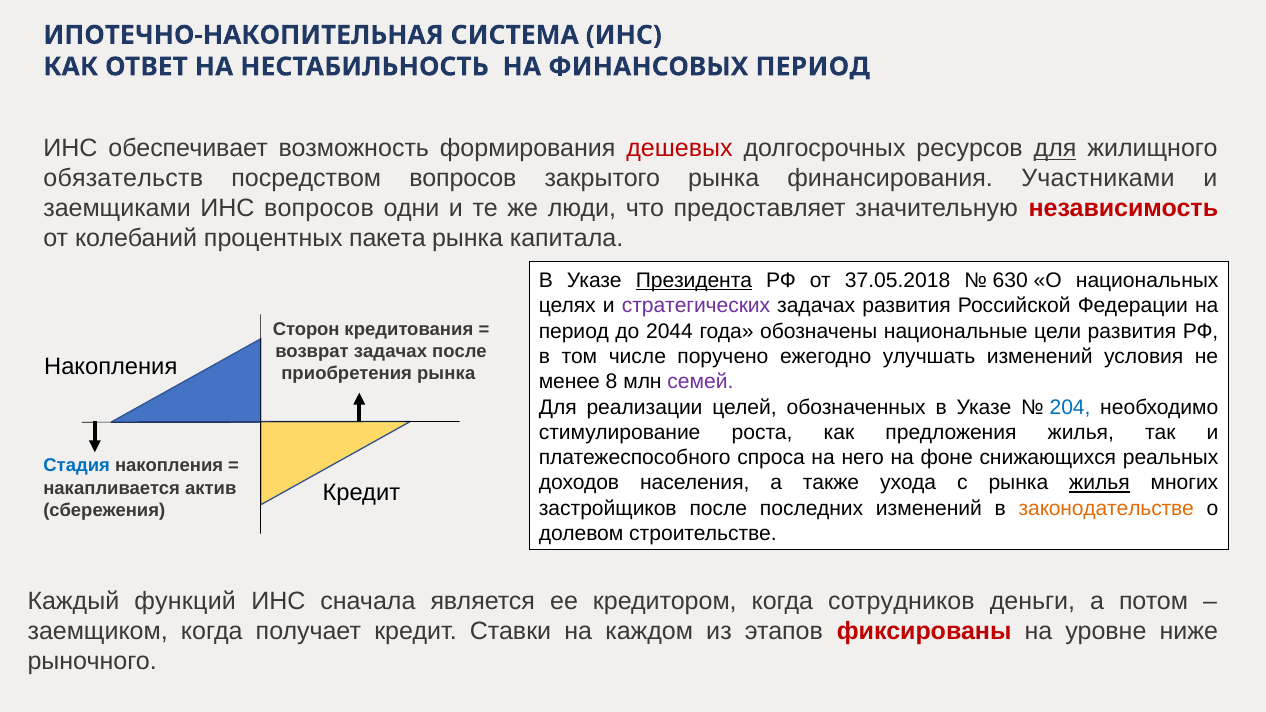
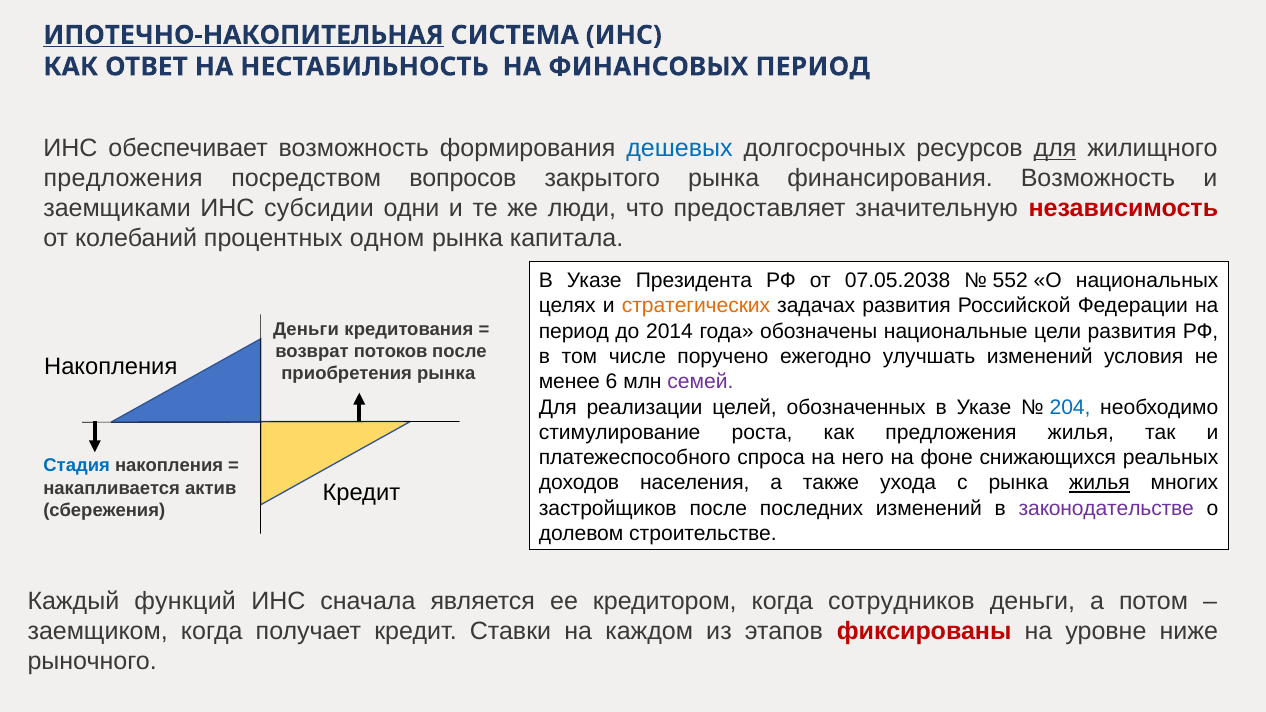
ИПОТЕЧНО-НАКОПИТЕЛЬНАЯ underline: none -> present (244, 35)
дешевых colour: red -> blue (679, 149)
обязательств: обязательств -> предложения (123, 179)
финансирования Участниками: Участниками -> Возможность (1098, 179)
ИНС вопросов: вопросов -> субсидии (319, 209)
пакета: пакета -> одном (387, 239)
Президента underline: present -> none (694, 281)
37.05.2018: 37.05.2018 -> 07.05.2038 (898, 281)
630: 630 -> 552 (1010, 281)
стратегических colour: purple -> orange (696, 306)
Сторон: Сторон -> Деньги (306, 329)
2044: 2044 -> 2014 (669, 331)
возврат задачах: задачах -> потоков (391, 352)
8: 8 -> 6 (612, 382)
законодательстве colour: orange -> purple (1106, 508)
